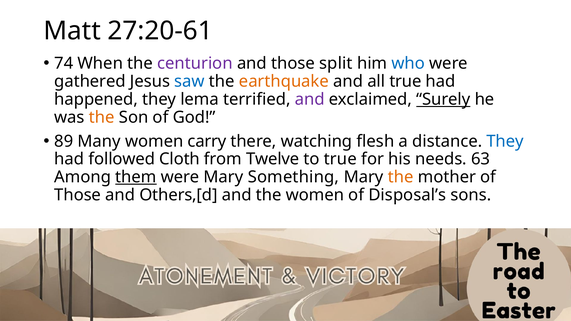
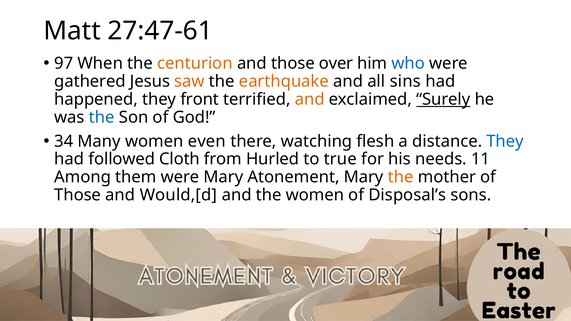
27:20-61: 27:20-61 -> 27:47-61 (160, 31)
74: 74 -> 97 (64, 63)
centurion colour: purple -> orange (195, 63)
split: split -> over (336, 63)
saw colour: blue -> orange (190, 81)
all true: true -> sins (405, 81)
lema: lema -> front (200, 99)
and colour: purple -> orange (310, 99)
the colour: orange -> blue (102, 117)
89: 89 -> 34 (64, 141)
carry: carry -> even (207, 141)
Twelve: Twelve -> Hurled (273, 159)
63: 63 -> 11 (481, 159)
them underline: present -> none (136, 177)
Something: Something -> Atonement (293, 177)
Others,[d: Others,[d -> Would,[d (178, 195)
